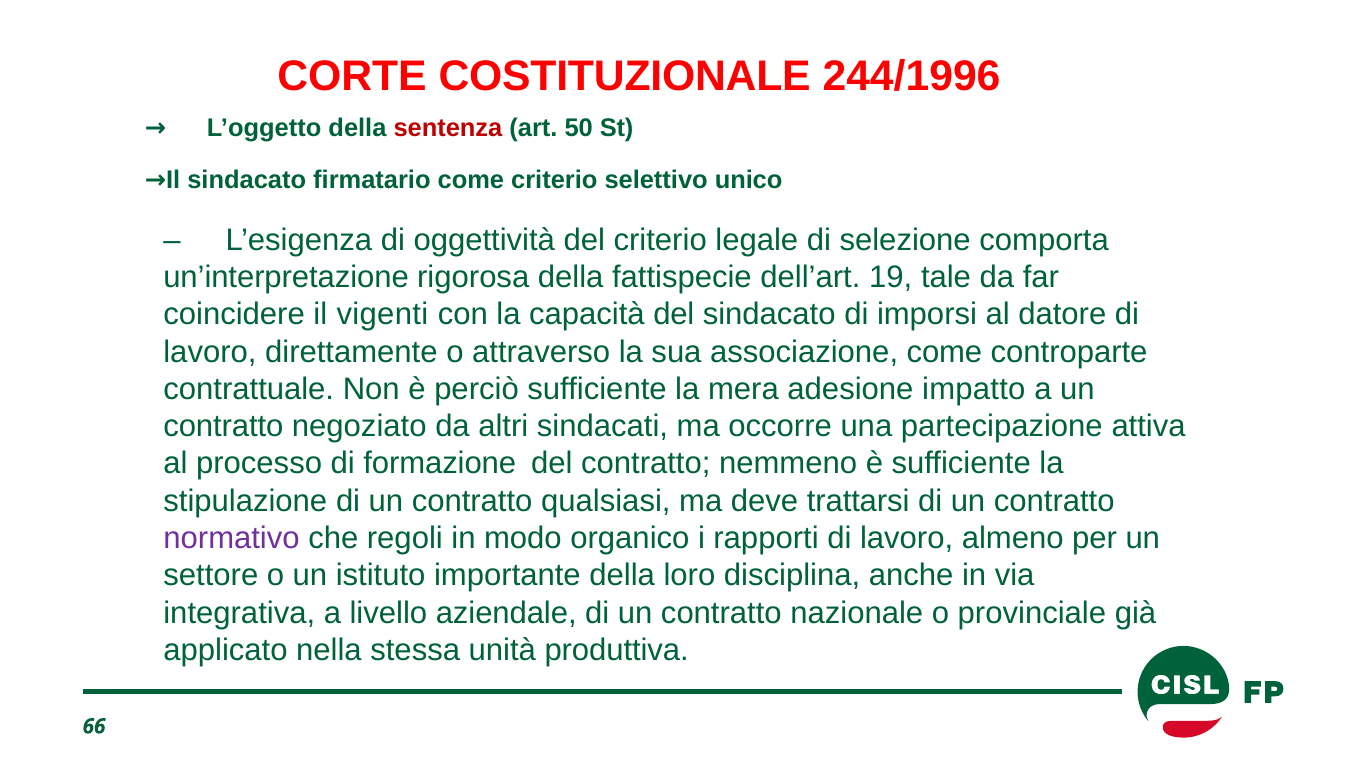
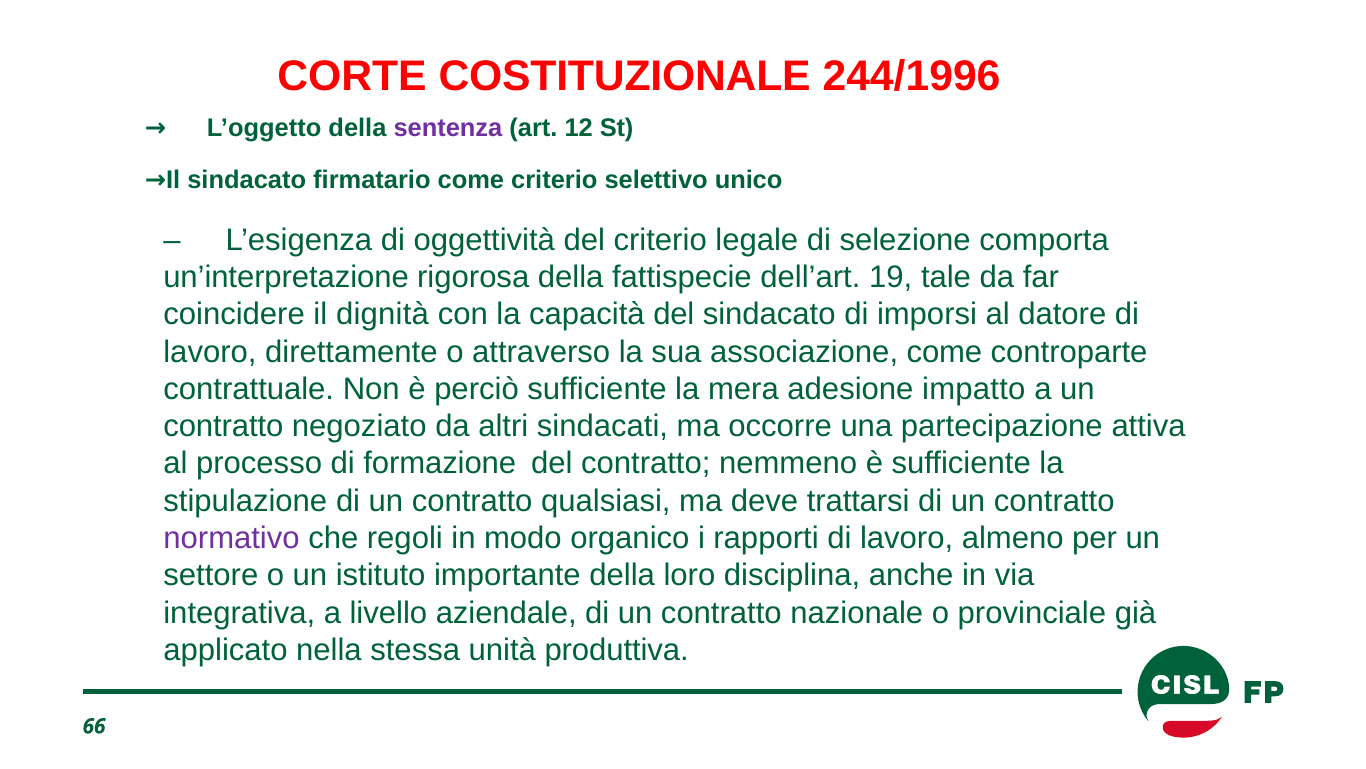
sentenza colour: red -> purple (448, 128)
50: 50 -> 12 (579, 128)
vigenti: vigenti -> dignità (382, 314)
